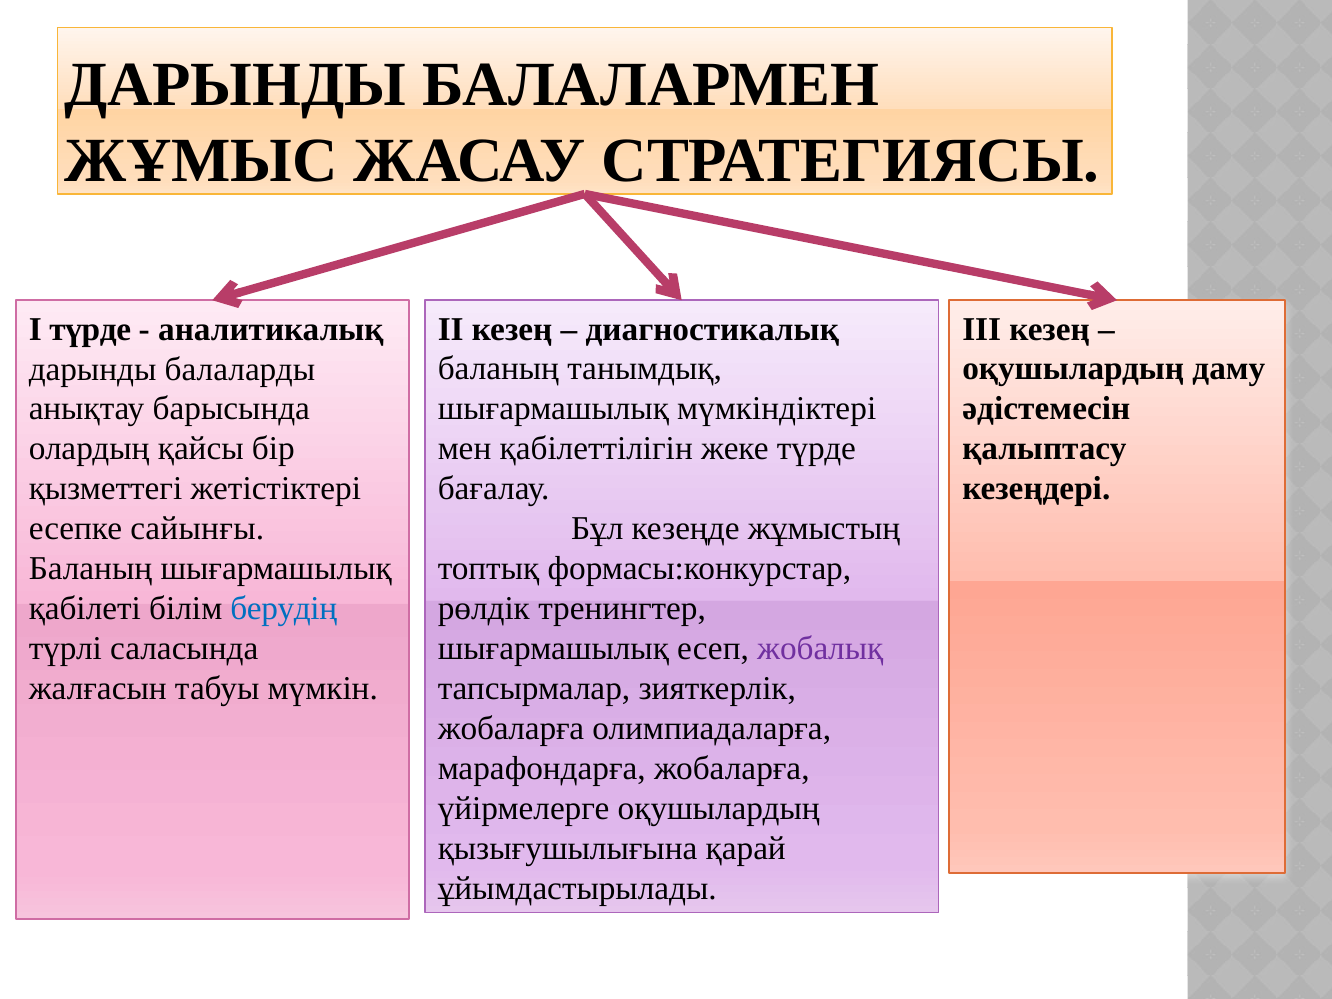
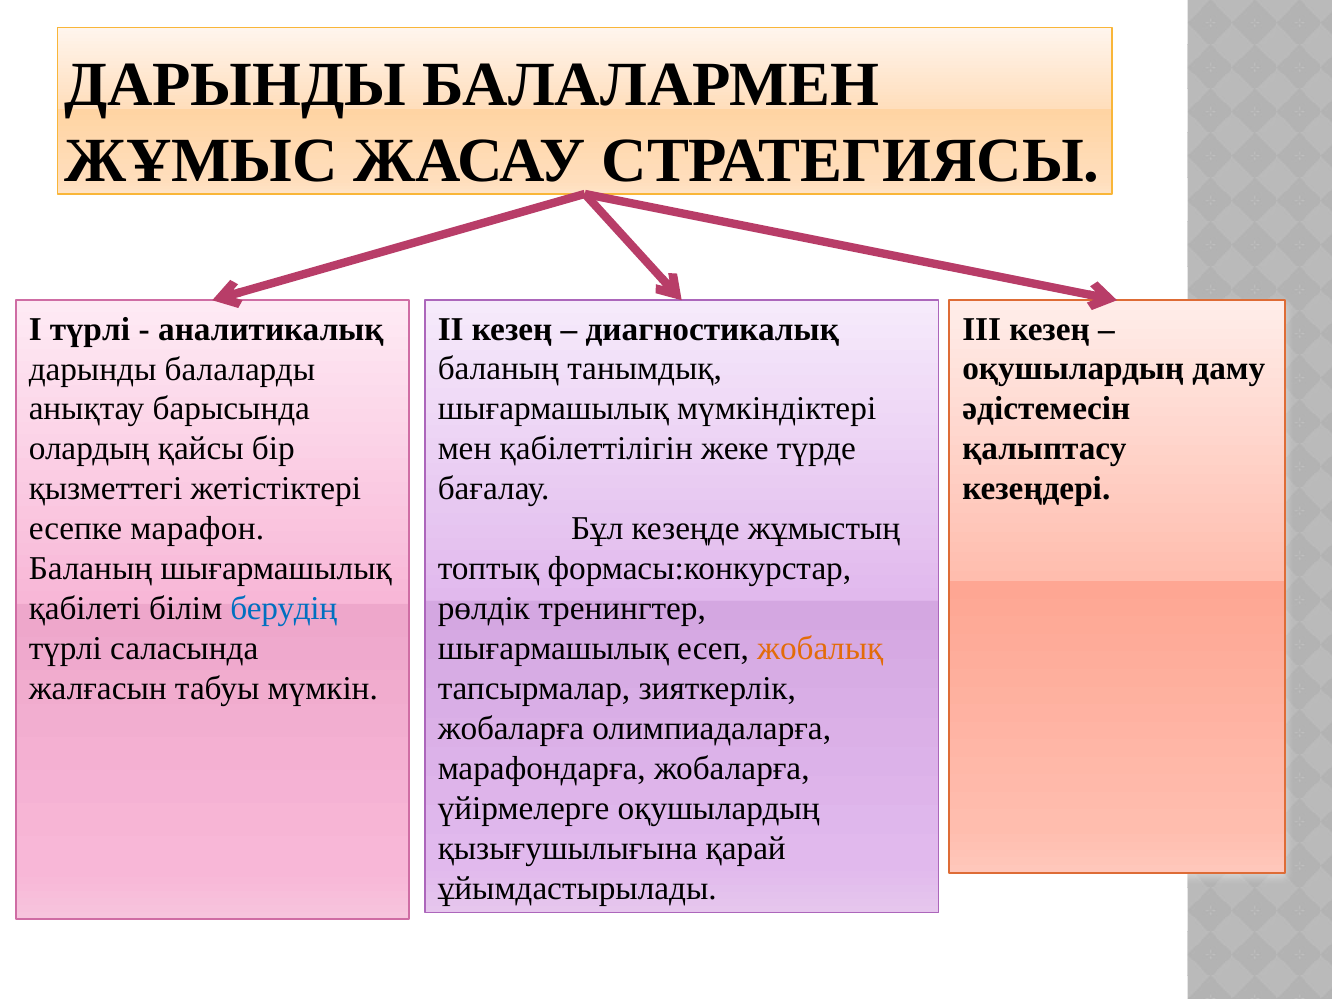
І түрде: түрде -> түрлі (90, 329)
сайынғы: сайынғы -> марафон (197, 529)
жобалық colour: purple -> orange (820, 649)
